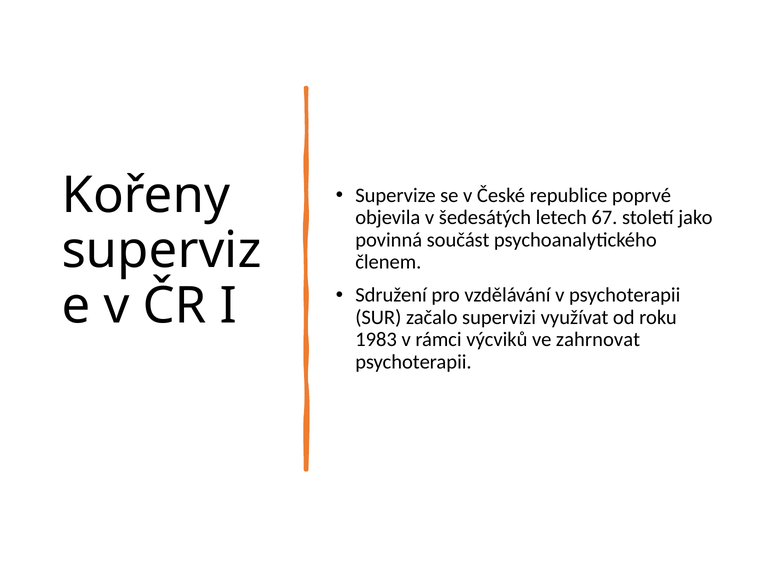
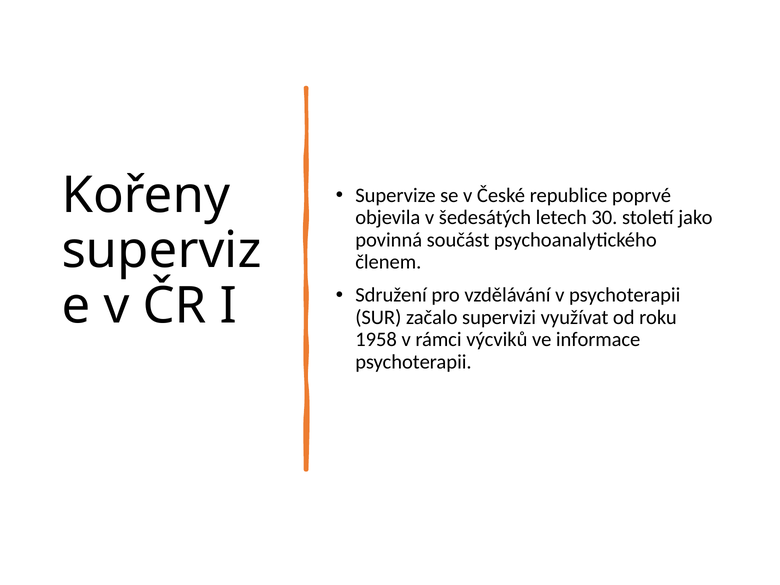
67: 67 -> 30 (604, 218)
1983: 1983 -> 1958 (376, 340)
zahrnovat: zahrnovat -> informace (598, 340)
